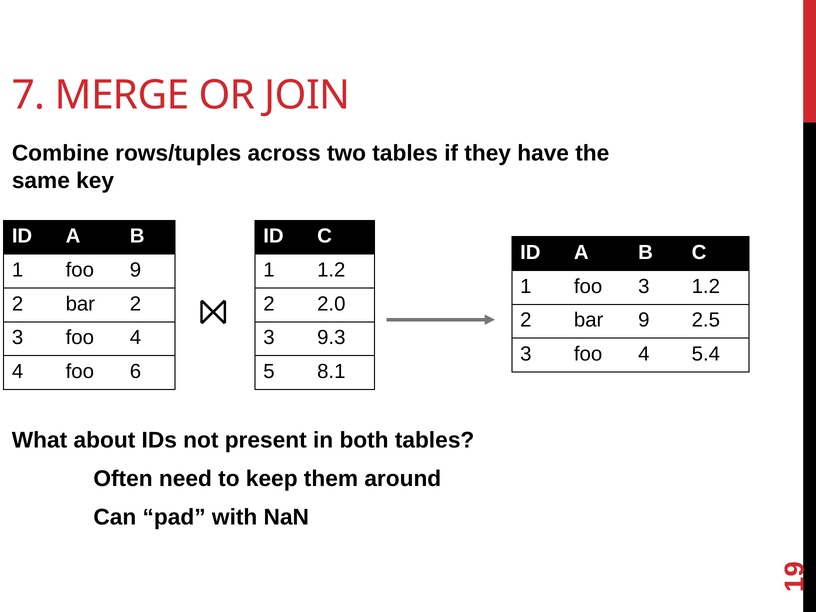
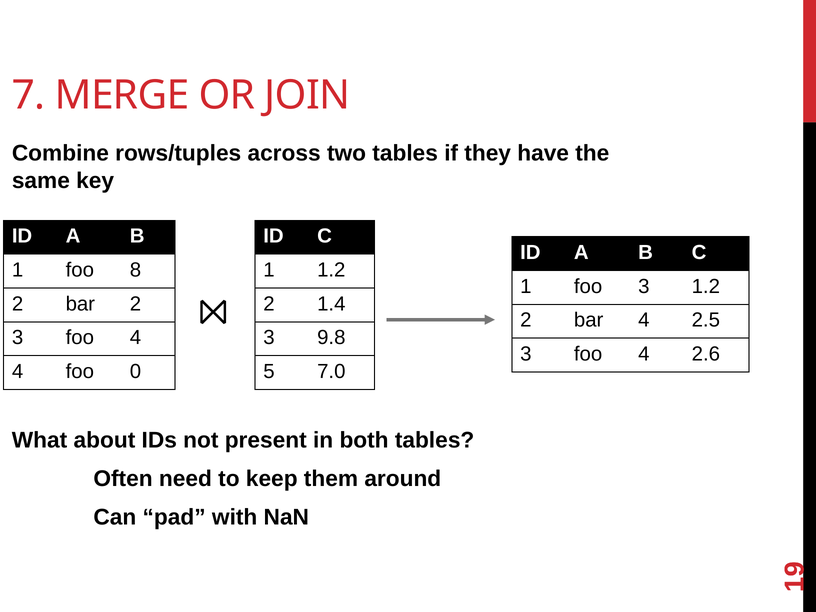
foo 9: 9 -> 8 (136, 270)
2.0: 2.0 -> 1.4 (331, 304)
bar 9: 9 -> 4 (644, 320)
9.3: 9.3 -> 9.8 (331, 338)
5.4: 5.4 -> 2.6 (706, 354)
6: 6 -> 0 (136, 372)
8.1: 8.1 -> 7.0 (331, 372)
